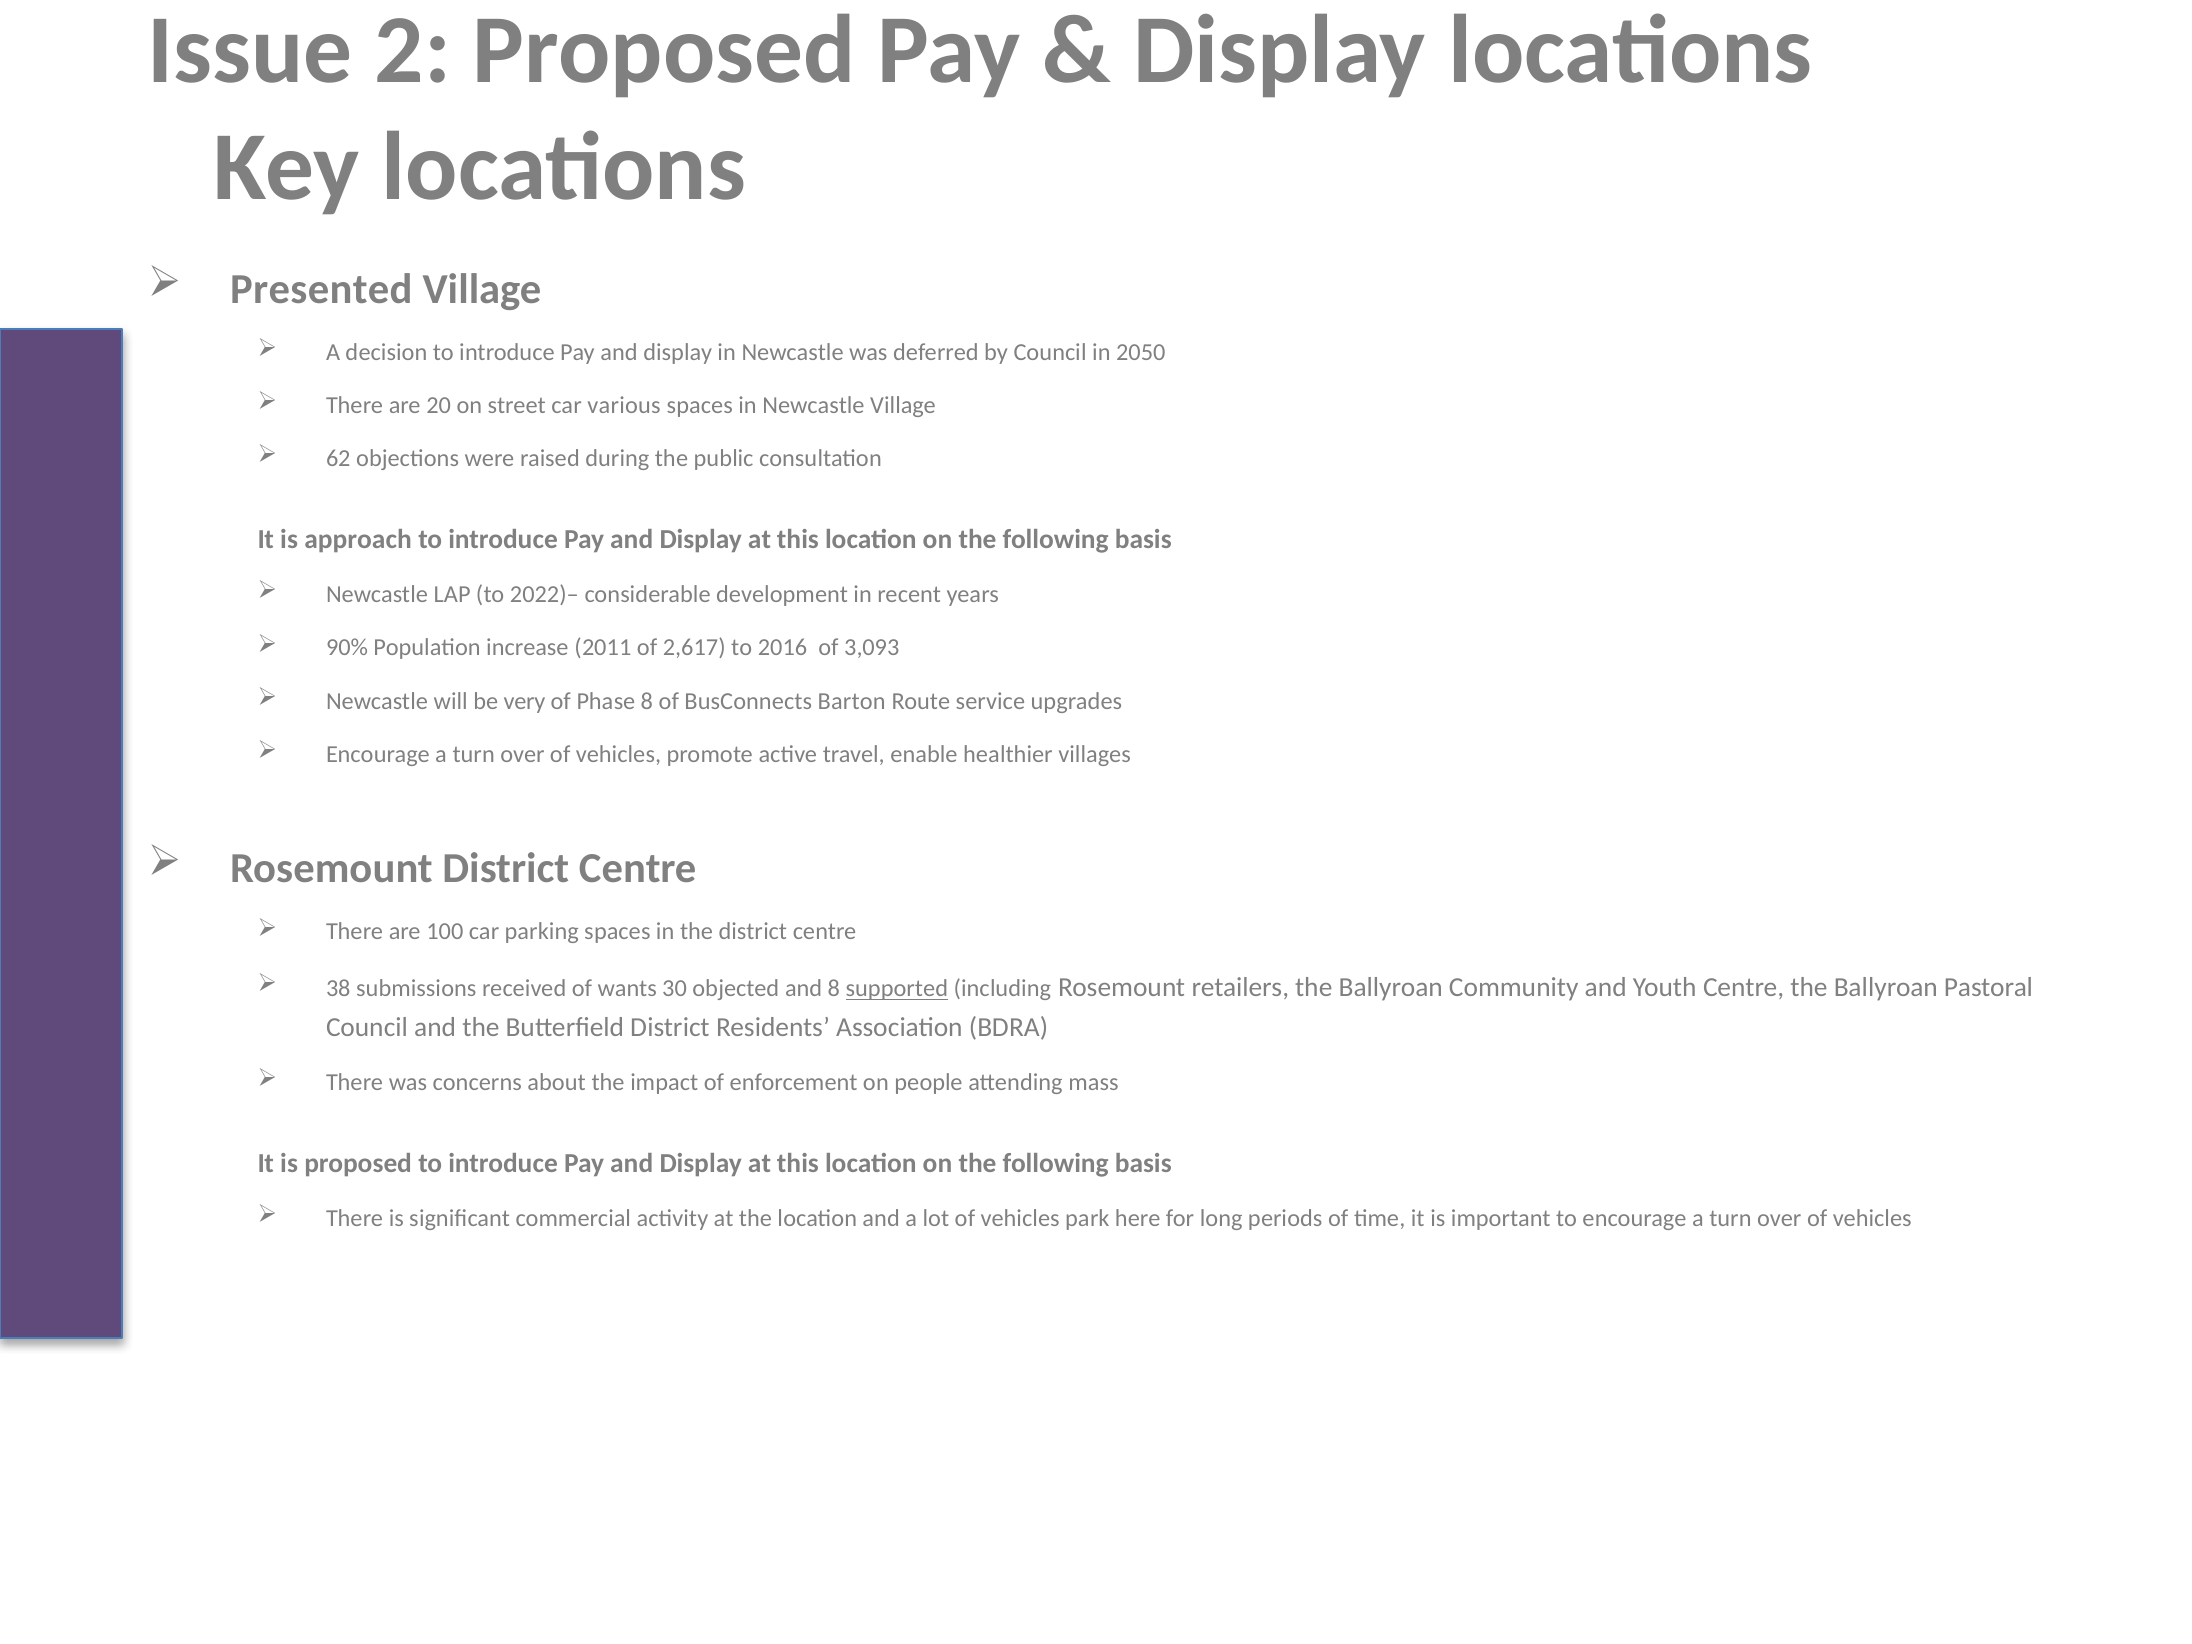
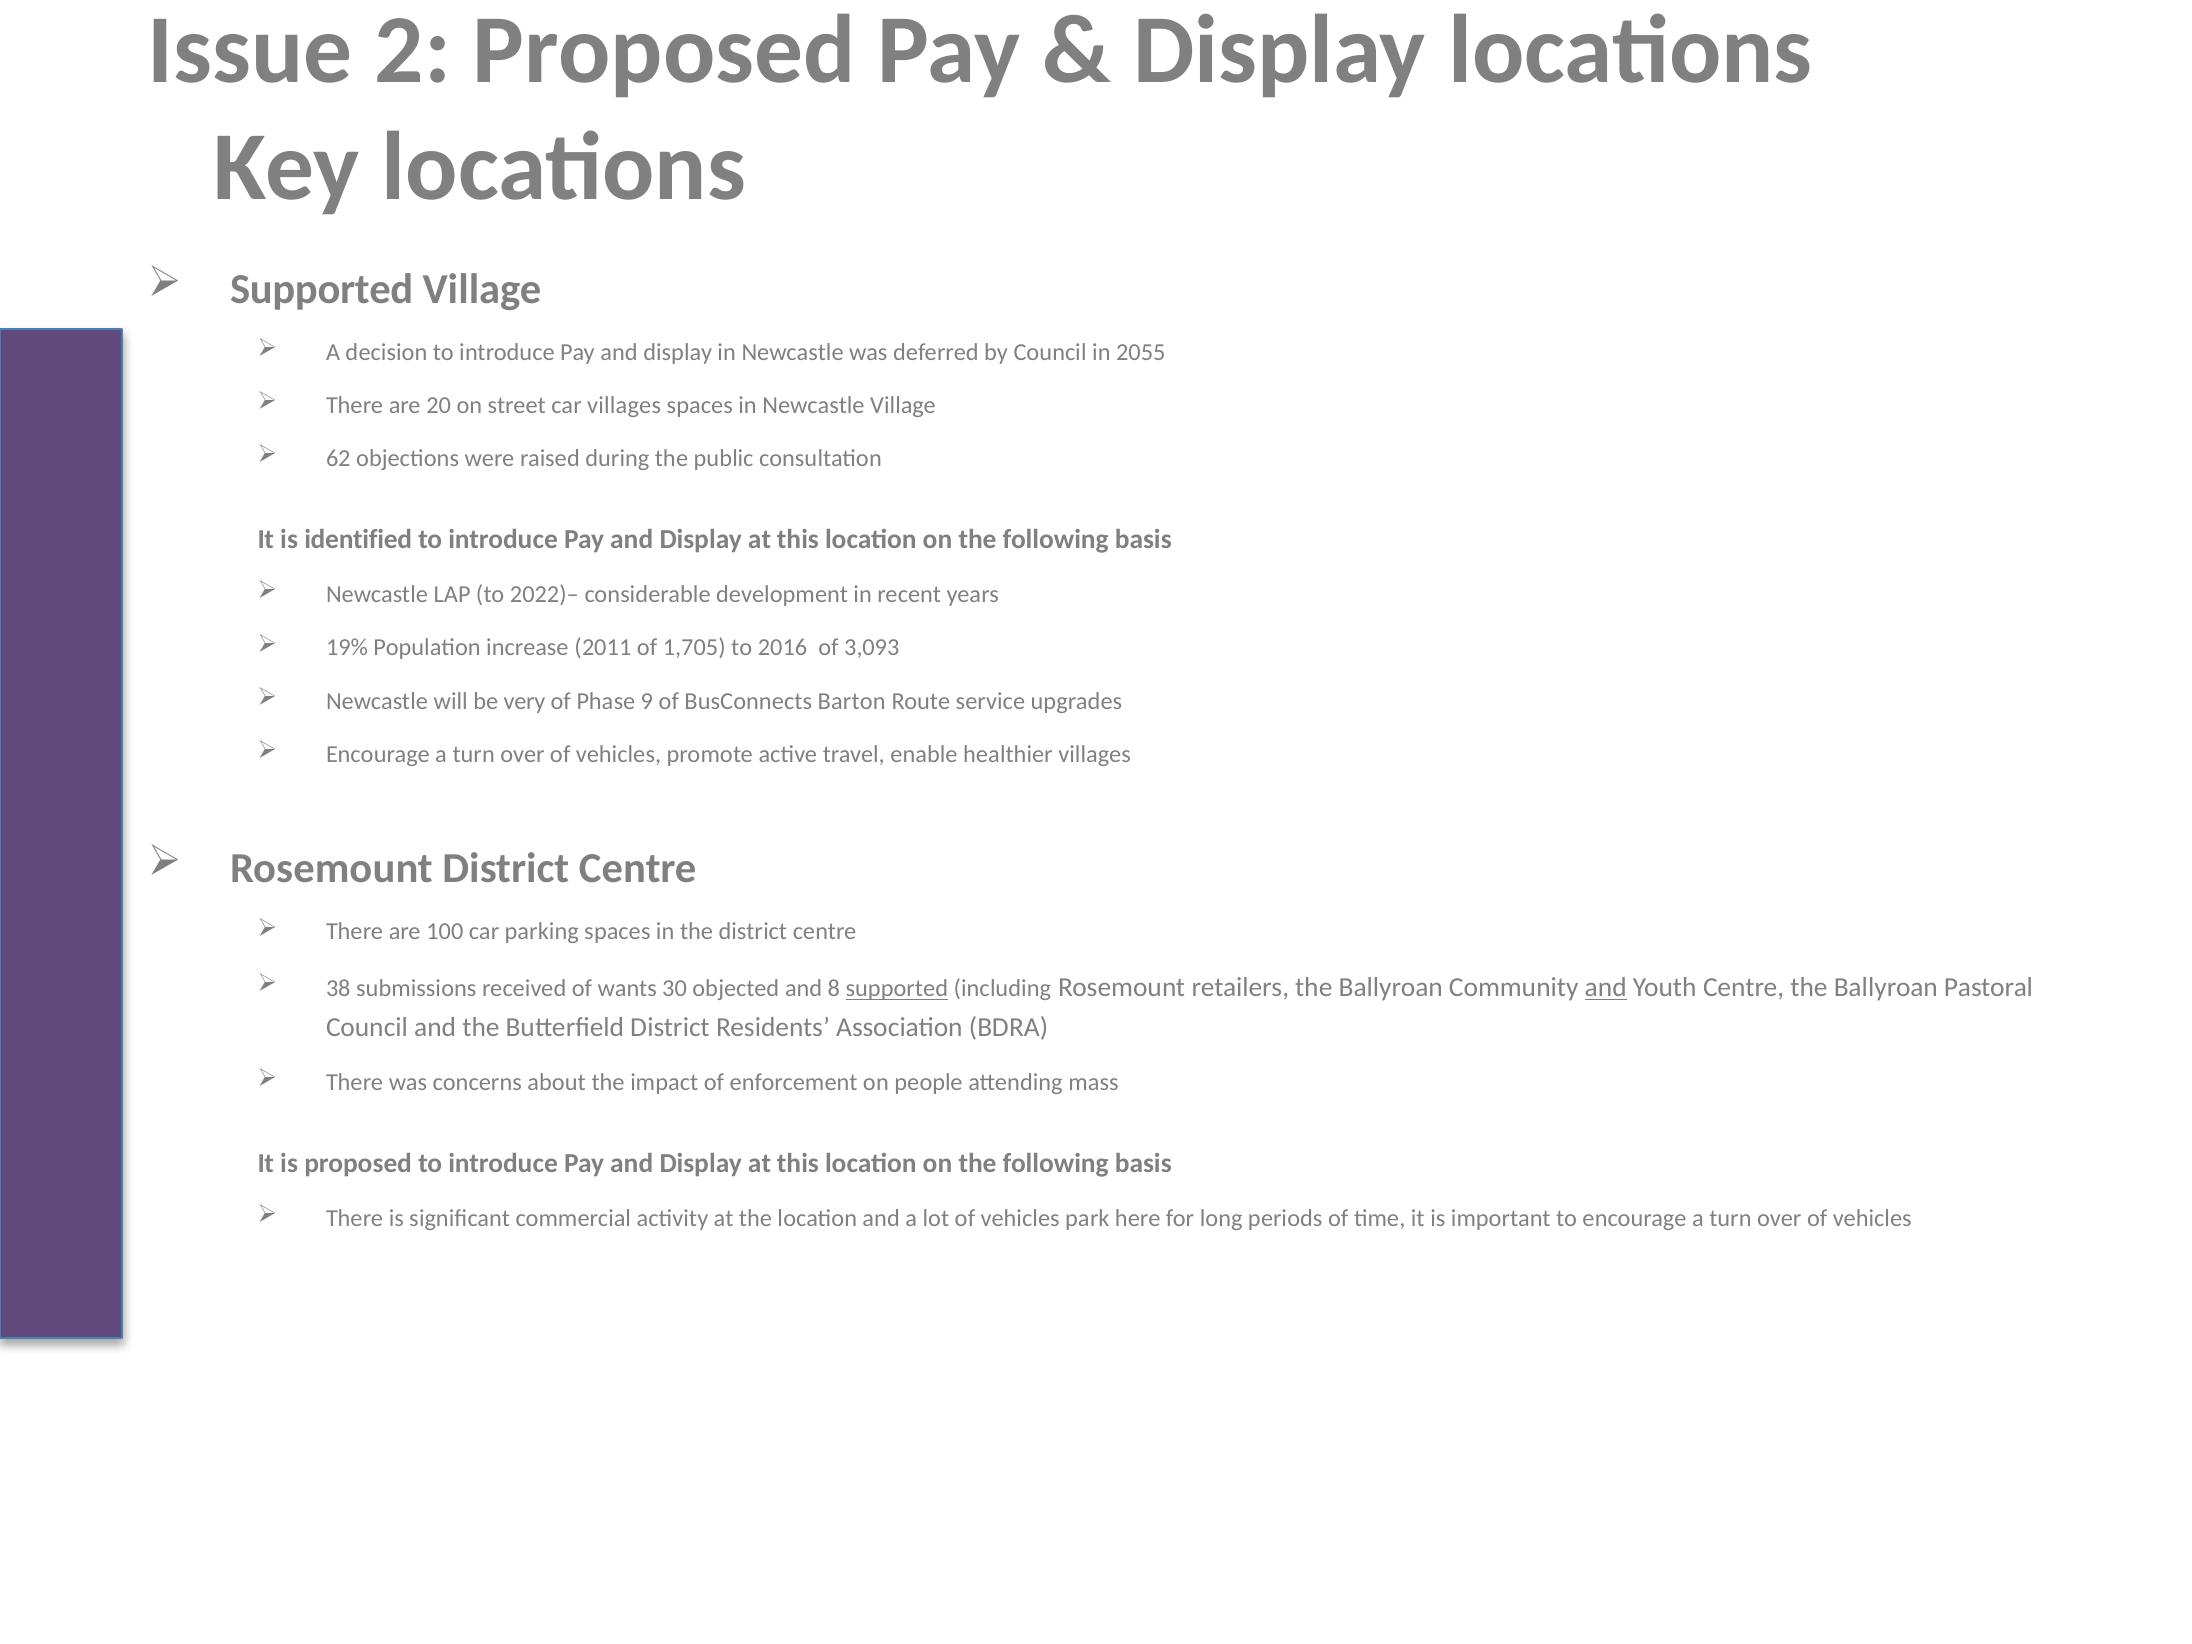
Presented: Presented -> Supported (322, 289)
2050: 2050 -> 2055 (1141, 352)
car various: various -> villages (624, 405)
approach: approach -> identified (358, 540)
90%: 90% -> 19% (347, 648)
2,617: 2,617 -> 1,705 (694, 648)
Phase 8: 8 -> 9 (647, 701)
and underline: none -> present (1606, 988)
